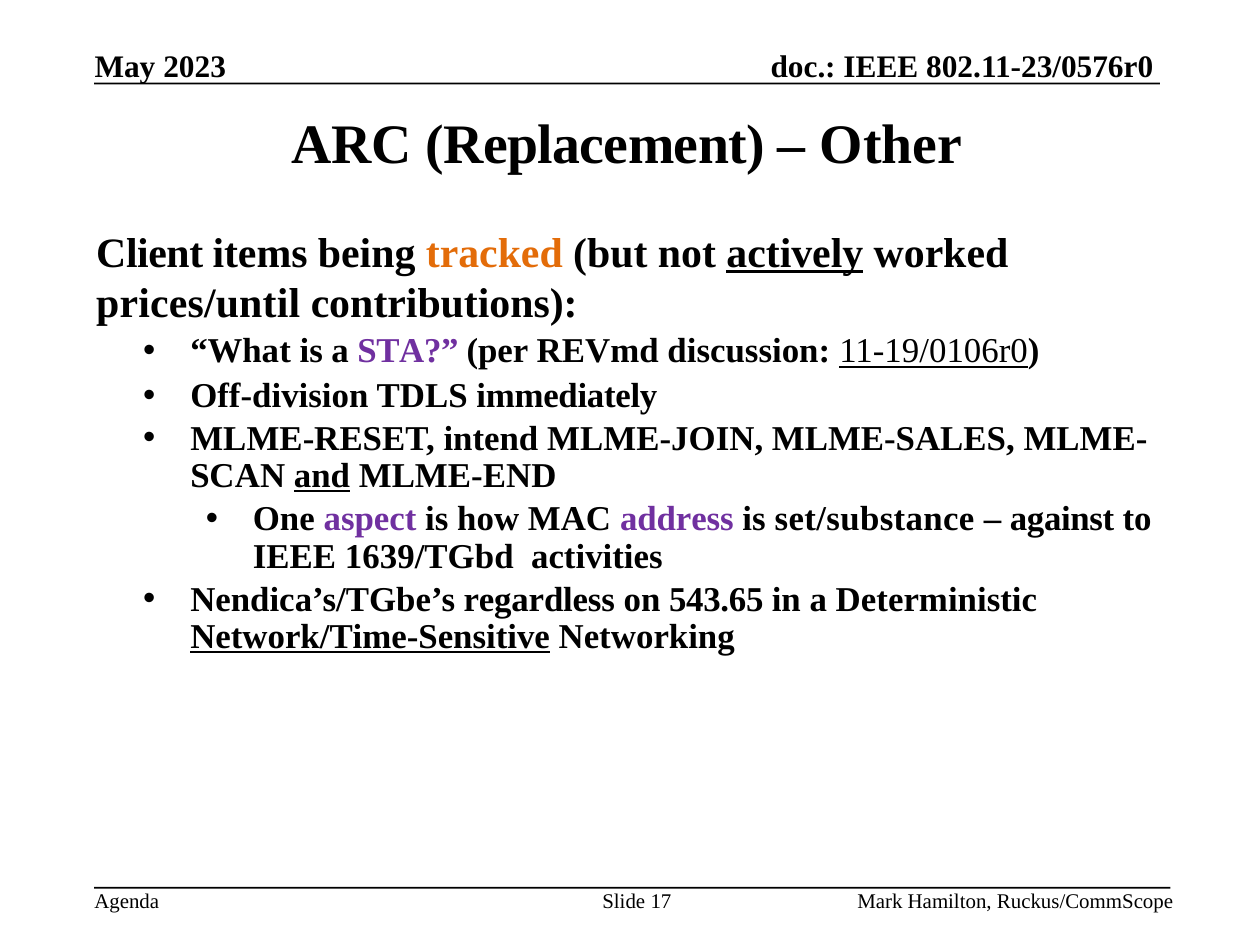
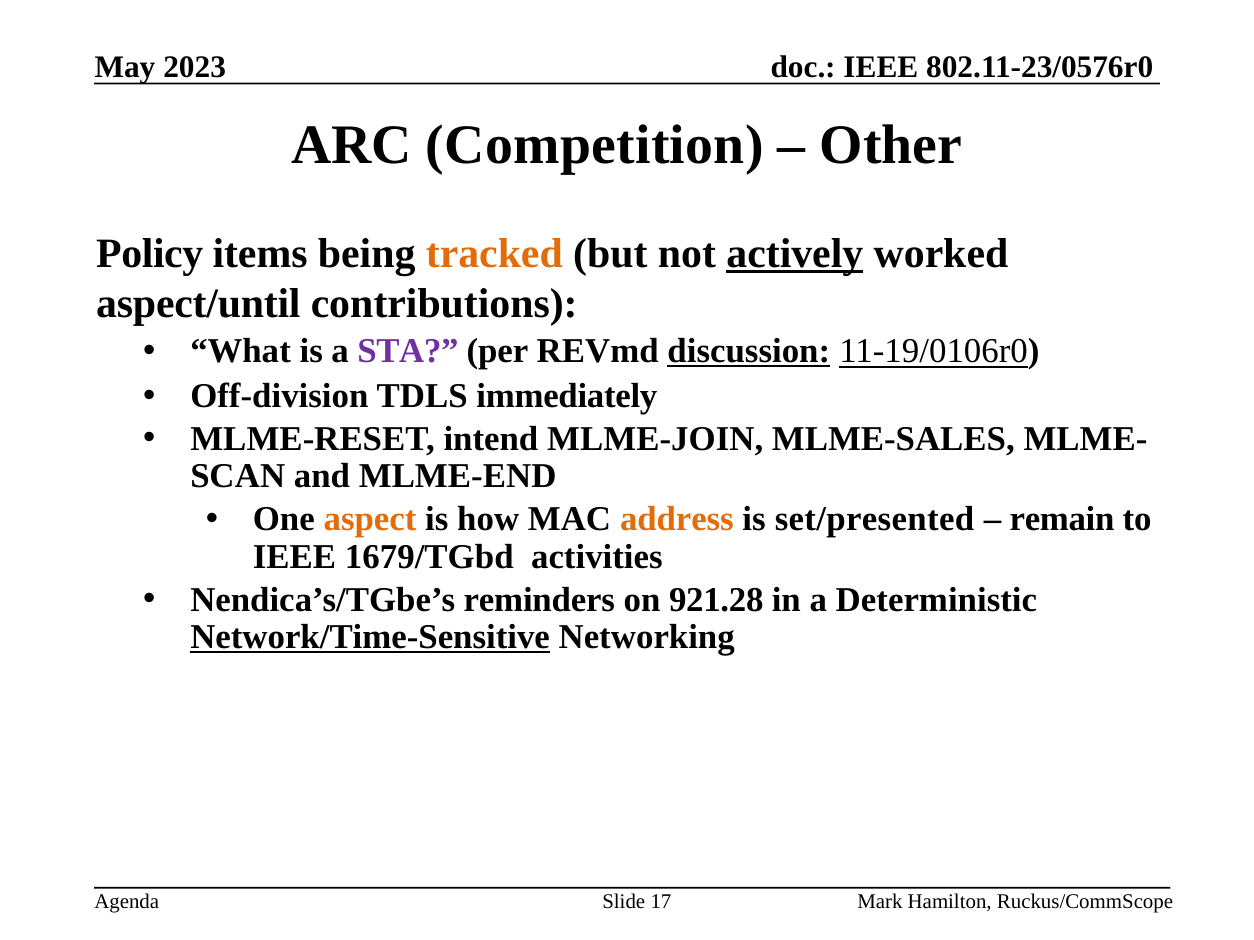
Replacement: Replacement -> Competition (595, 145)
Client: Client -> Policy (150, 254)
prices/until: prices/until -> aspect/until (198, 304)
discussion underline: none -> present (749, 352)
and underline: present -> none (322, 477)
aspect colour: purple -> orange (370, 520)
address colour: purple -> orange (677, 520)
set/substance: set/substance -> set/presented (875, 520)
against: against -> remain (1062, 520)
1639/TGbd: 1639/TGbd -> 1679/TGbd (429, 557)
regardless: regardless -> reminders (539, 600)
543.65: 543.65 -> 921.28 (716, 600)
